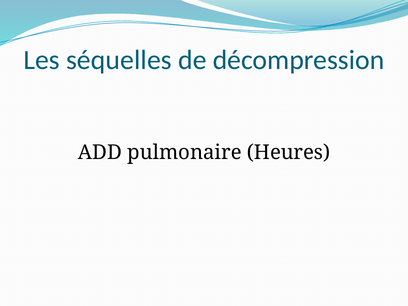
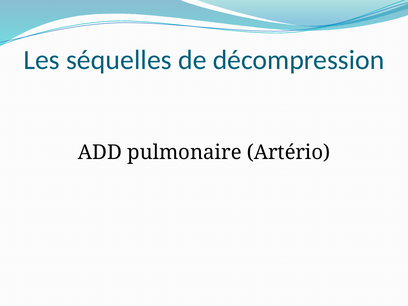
Heures: Heures -> Artério (289, 152)
